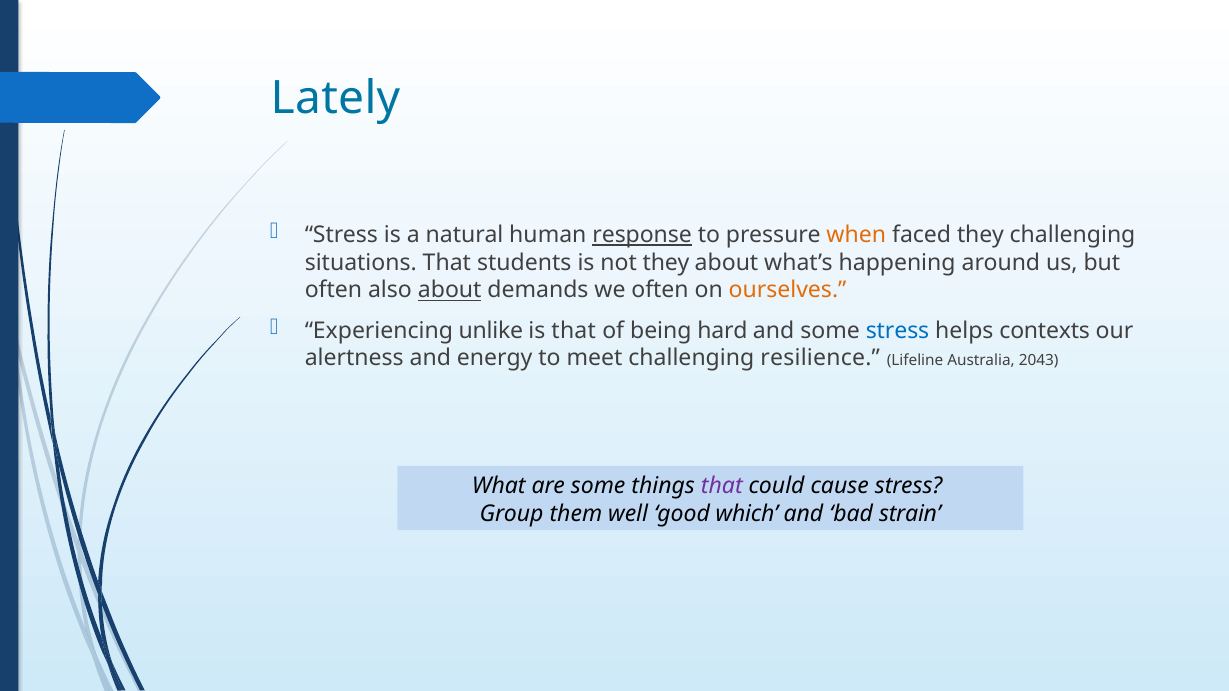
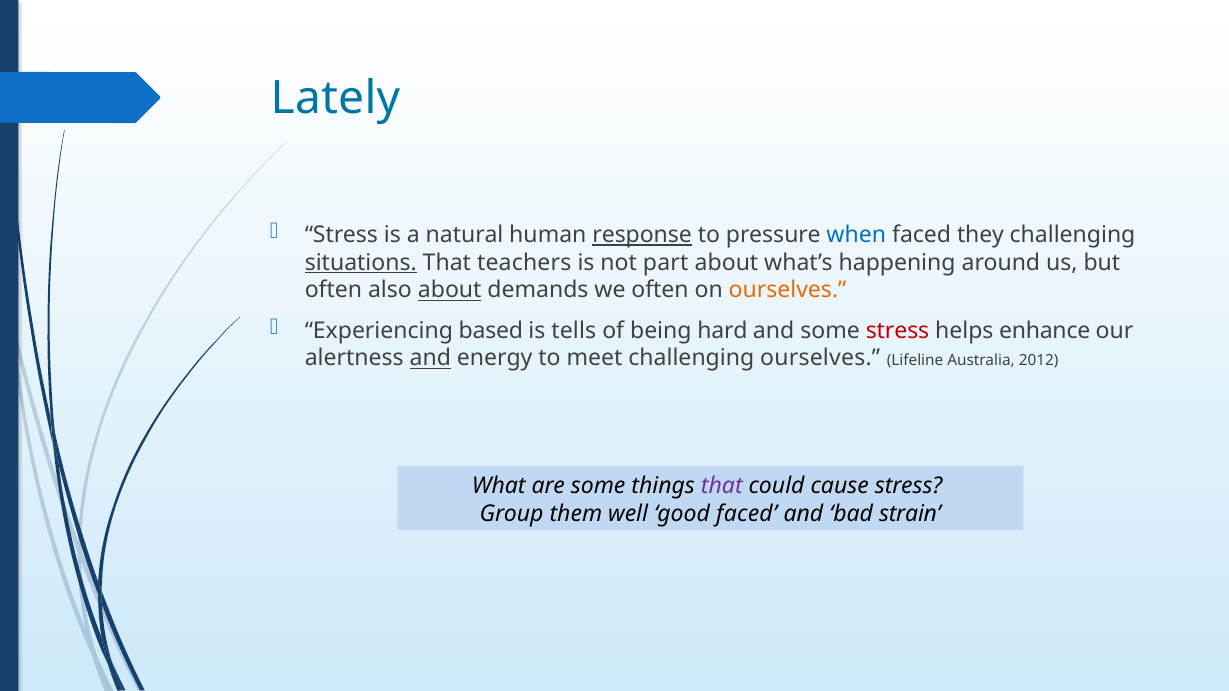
when colour: orange -> blue (856, 235)
situations underline: none -> present (361, 263)
students: students -> teachers (524, 263)
not they: they -> part (666, 263)
unlike: unlike -> based (491, 331)
is that: that -> tells (574, 331)
stress colour: blue -> red (898, 331)
contexts: contexts -> enhance (1045, 331)
and underline: none -> present (430, 359)
challenging resilience: resilience -> ourselves (820, 359)
2043: 2043 -> 2012 (1039, 361)
good which: which -> faced (747, 514)
